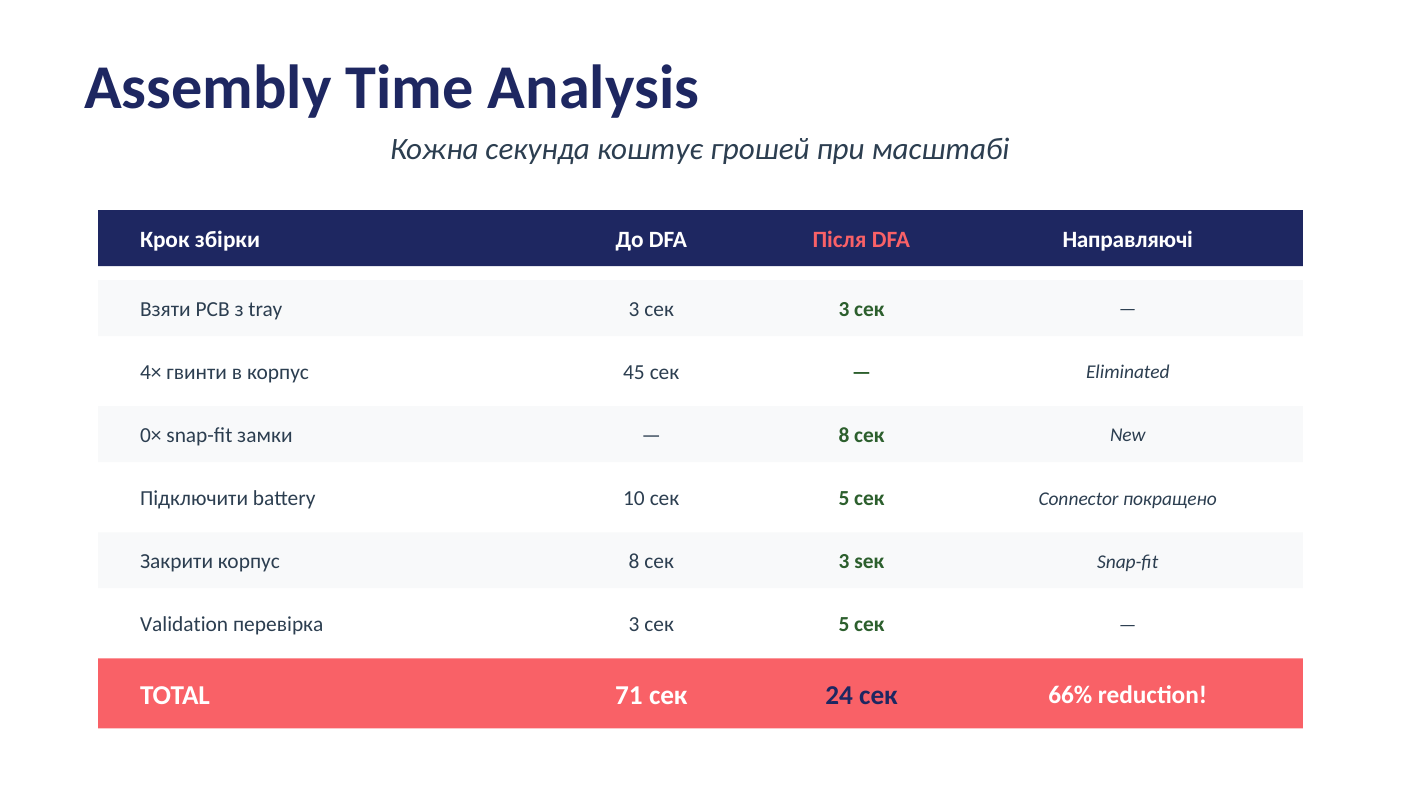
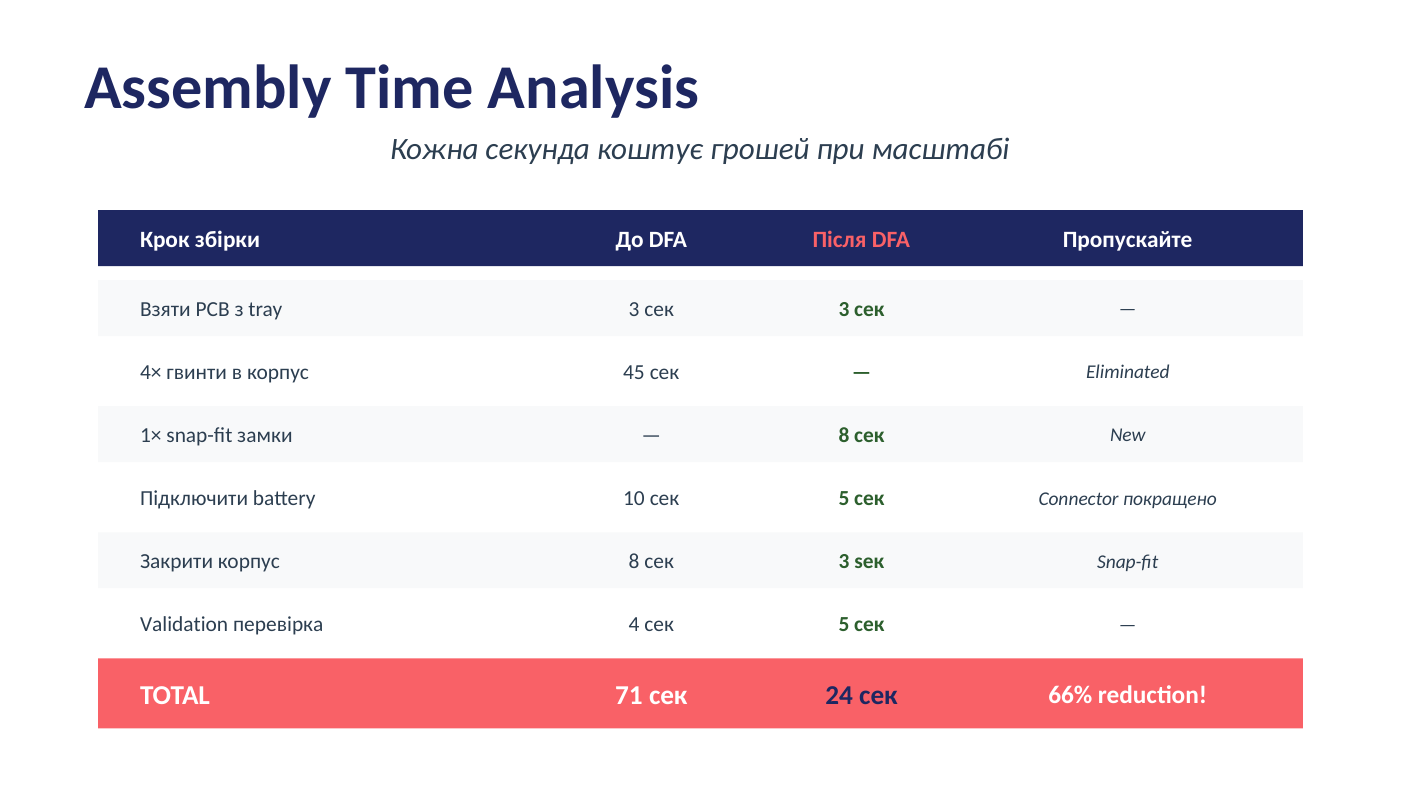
Направляючі: Направляючі -> Пропускайте (1128, 240)
0×: 0× -> 1× (151, 436)
перевірка 3: 3 -> 4 (634, 625)
